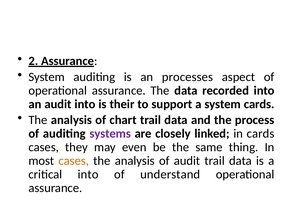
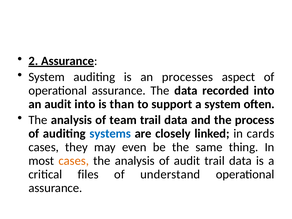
their: their -> than (122, 104)
system cards: cards -> often (259, 104)
chart: chart -> team (123, 120)
systems colour: purple -> blue (110, 134)
critical into: into -> files (88, 174)
